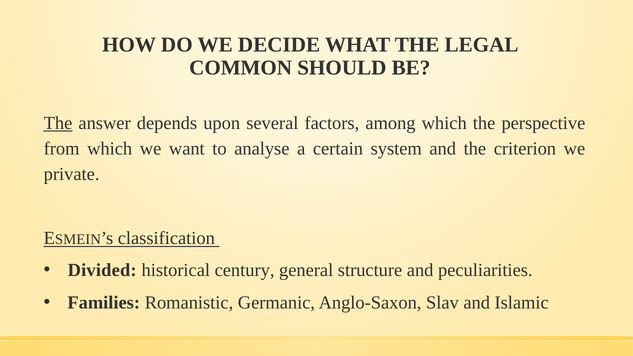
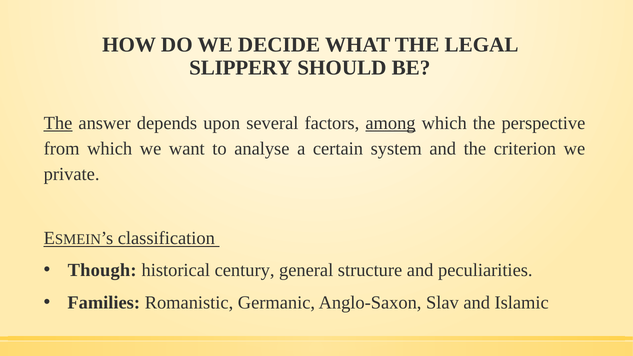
COMMON: COMMON -> SLIPPERY (241, 68)
among underline: none -> present (391, 123)
Divided: Divided -> Though (102, 270)
